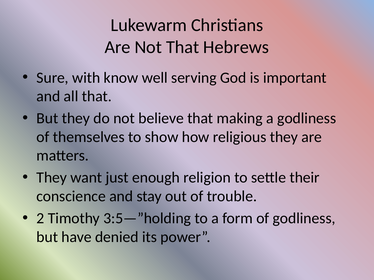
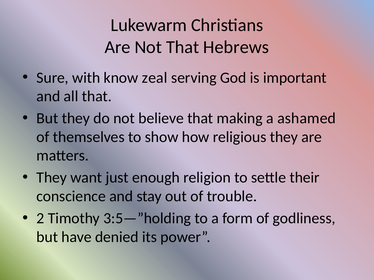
well: well -> zeal (155, 78)
a godliness: godliness -> ashamed (307, 118)
